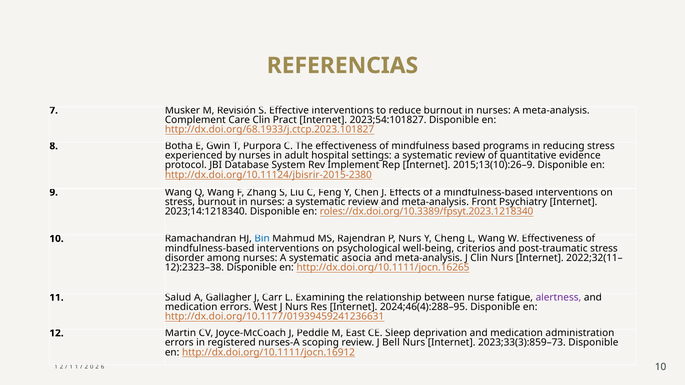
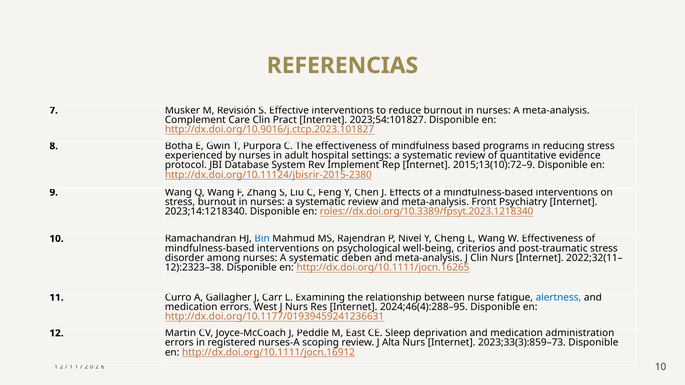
http://dx.doi.org/68.1933/j.ctcp.2023.101827: http://dx.doi.org/68.1933/j.ctcp.2023.101827 -> http://dx.doi.org/10.9016/j.ctcp.2023.101827 (270, 130)
2015;13(10):26–9: 2015;13(10):26–9 -> 2015;13(10):72–9 (494, 165)
P Nurs: Nurs -> Nivel (410, 239)
asocia: asocia -> deben (357, 258)
Salud: Salud -> Curro (178, 298)
alertness colour: purple -> blue (558, 298)
Bell: Bell -> Alta (391, 343)
